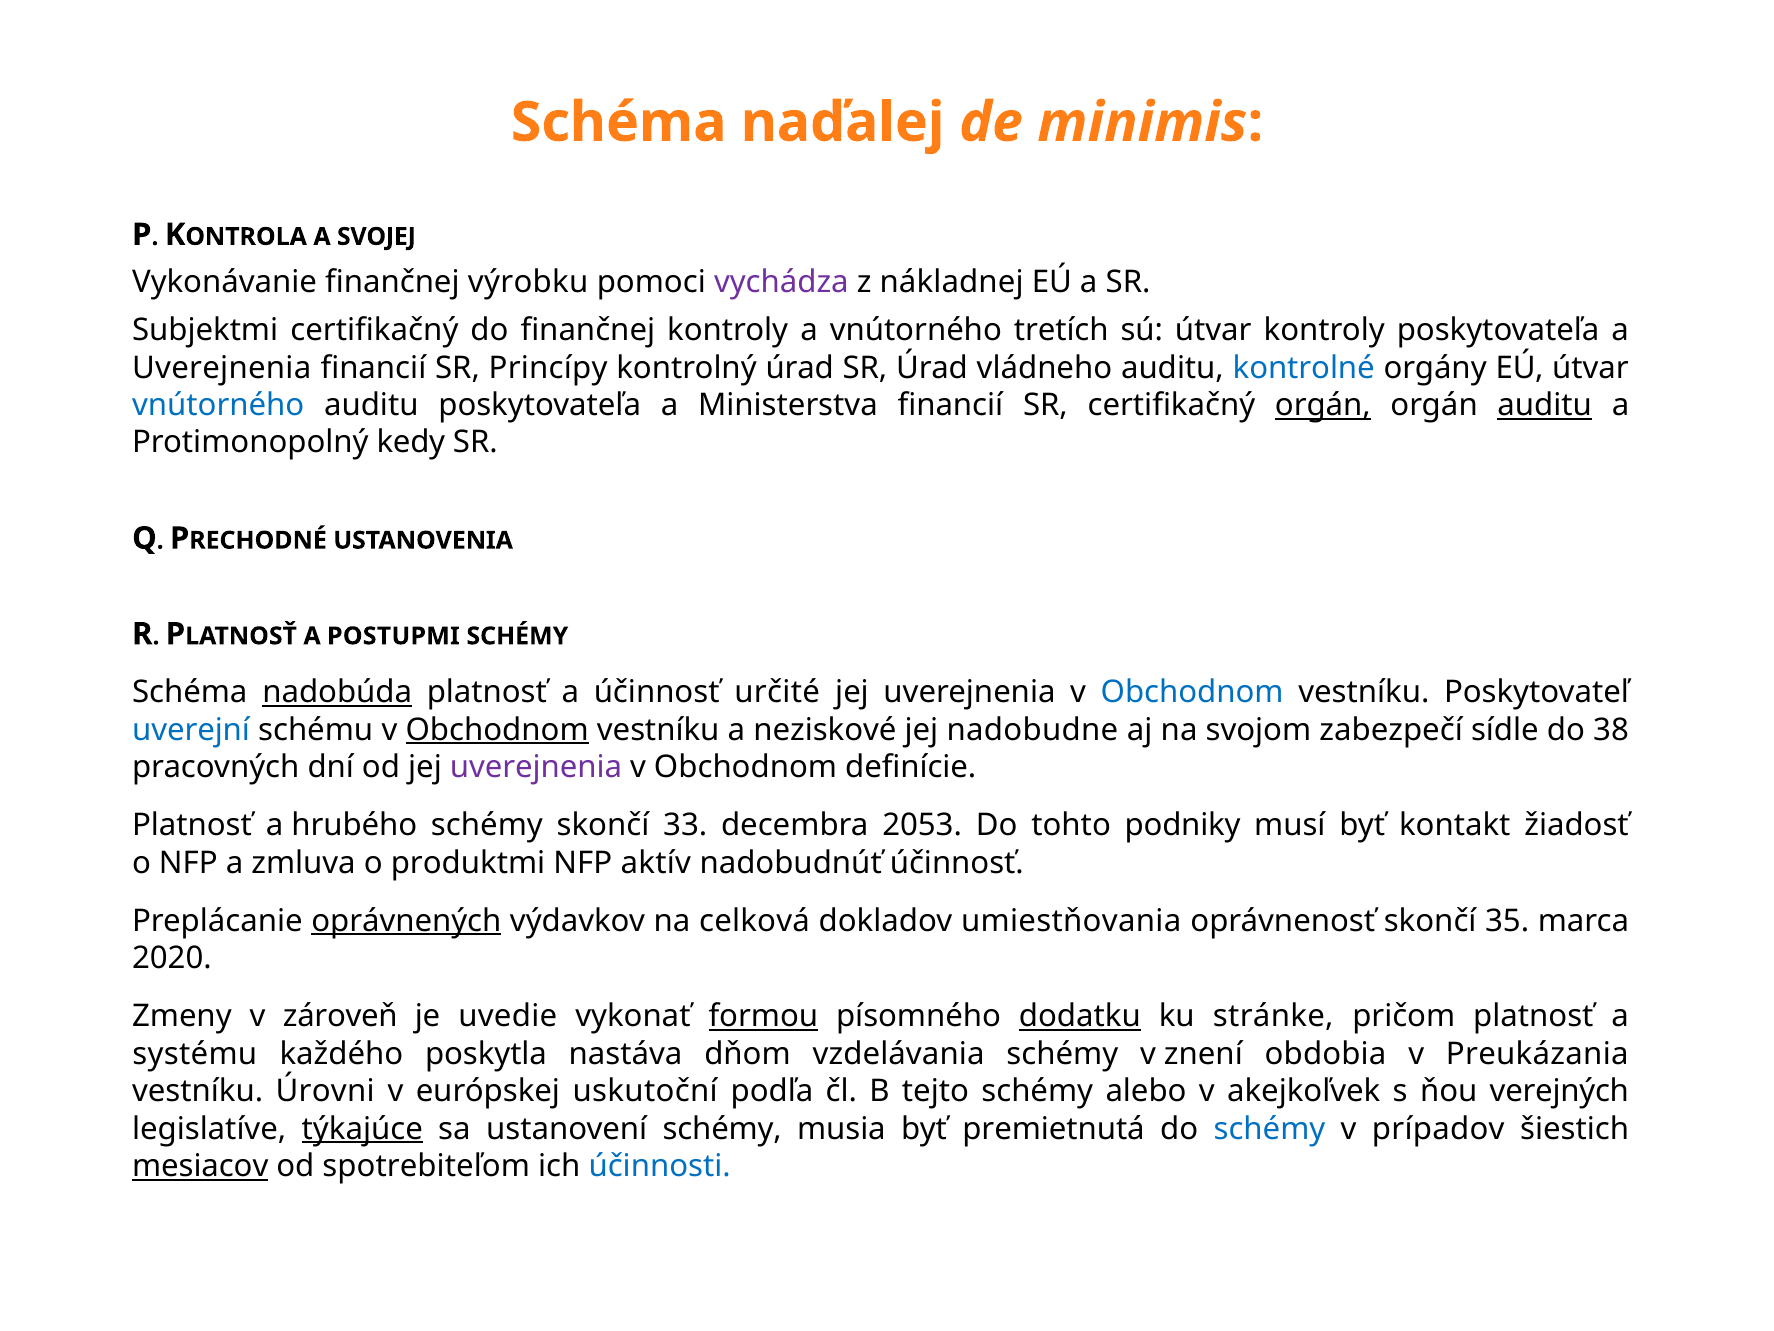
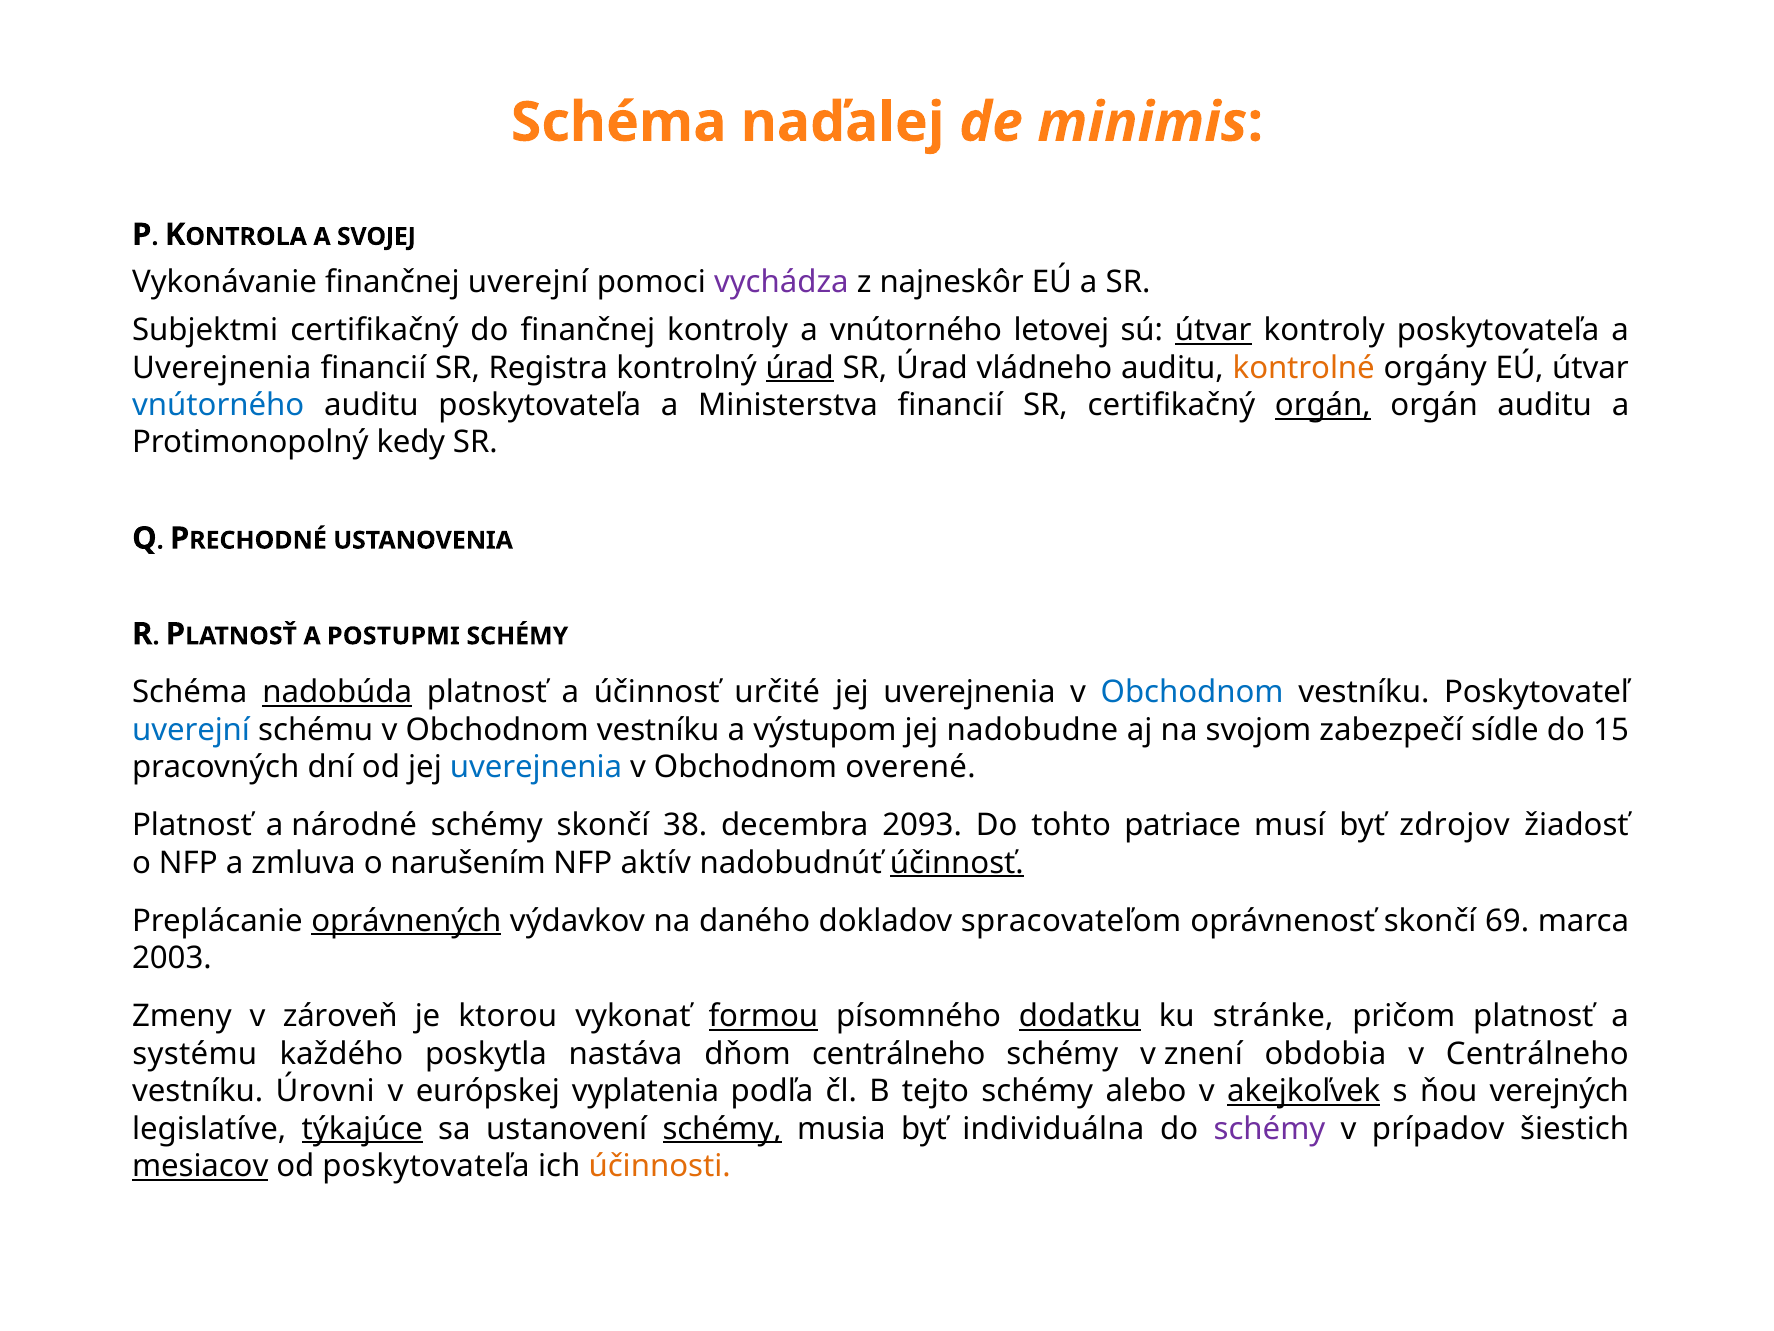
finančnej výrobku: výrobku -> uverejní (528, 282)
nákladnej: nákladnej -> najneskôr (952, 282)
tretích: tretích -> letovej (1061, 330)
útvar underline: none -> present (1213, 330)
Princípy: Princípy -> Registra (548, 368)
úrad underline: none -> present (800, 368)
kontrolné colour: blue -> orange (1304, 368)
auditu underline: present -> none (1545, 405)
Obchodnom underline: present -> none (497, 729)
neziskové: neziskové -> výstupom (825, 729)
38: 38 -> 15 (1611, 729)
uverejnenia colour: purple -> blue (536, 767)
definície: definície -> overené (911, 767)
hrubého: hrubého -> národné (354, 825)
33: 33 -> 38 (685, 825)
2053: 2053 -> 2093 (922, 825)
podniky: podniky -> patriace (1183, 825)
kontakt: kontakt -> zdrojov (1455, 825)
produktmi: produktmi -> narušením (468, 862)
účinnosť underline: none -> present (957, 862)
celková: celková -> daného (755, 921)
umiestňovania: umiestňovania -> spracovateľom (1071, 921)
35: 35 -> 69 (1507, 921)
2020: 2020 -> 2003 (172, 958)
uvedie: uvedie -> ktorou (508, 1016)
dňom vzdelávania: vzdelávania -> centrálneho (899, 1054)
v Preukázania: Preukázania -> Centrálneho (1537, 1054)
uskutoční: uskutoční -> vyplatenia (645, 1091)
akejkoľvek underline: none -> present (1304, 1091)
schémy underline: none -> present (722, 1129)
premietnutá: premietnutá -> individuálna (1053, 1129)
schémy colour: blue -> purple (1269, 1129)
od spotrebiteľom: spotrebiteľom -> poskytovateľa (426, 1166)
účinnosti colour: blue -> orange (660, 1166)
